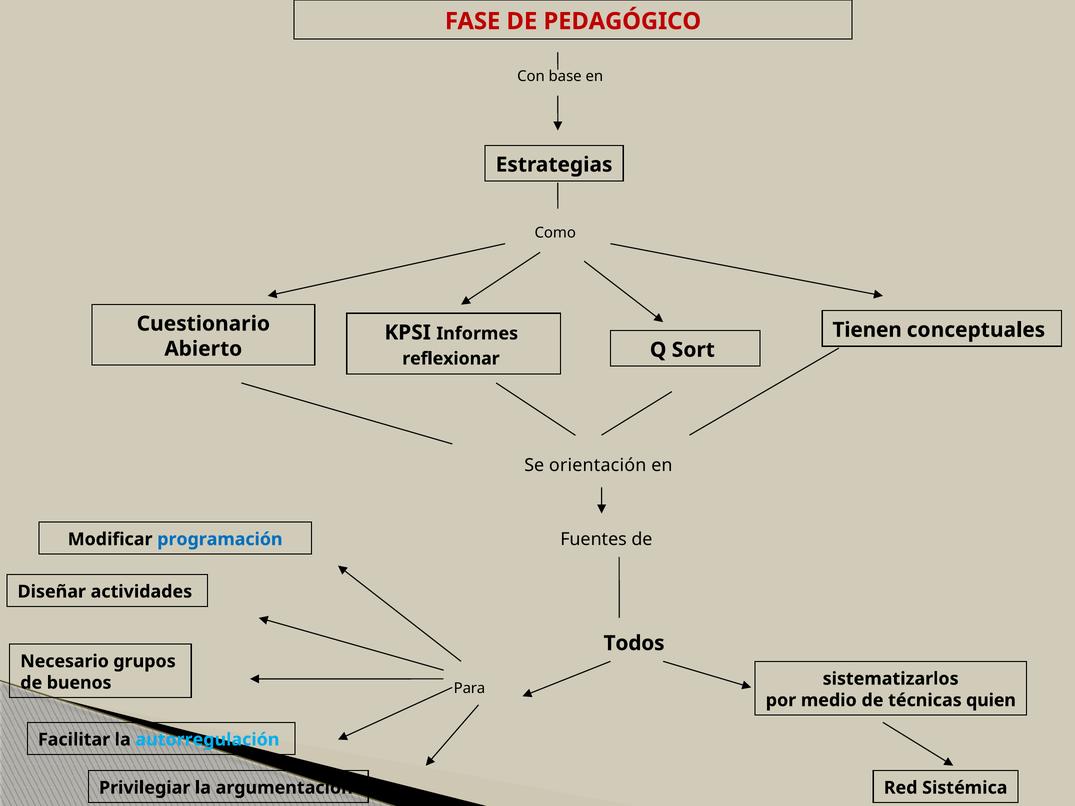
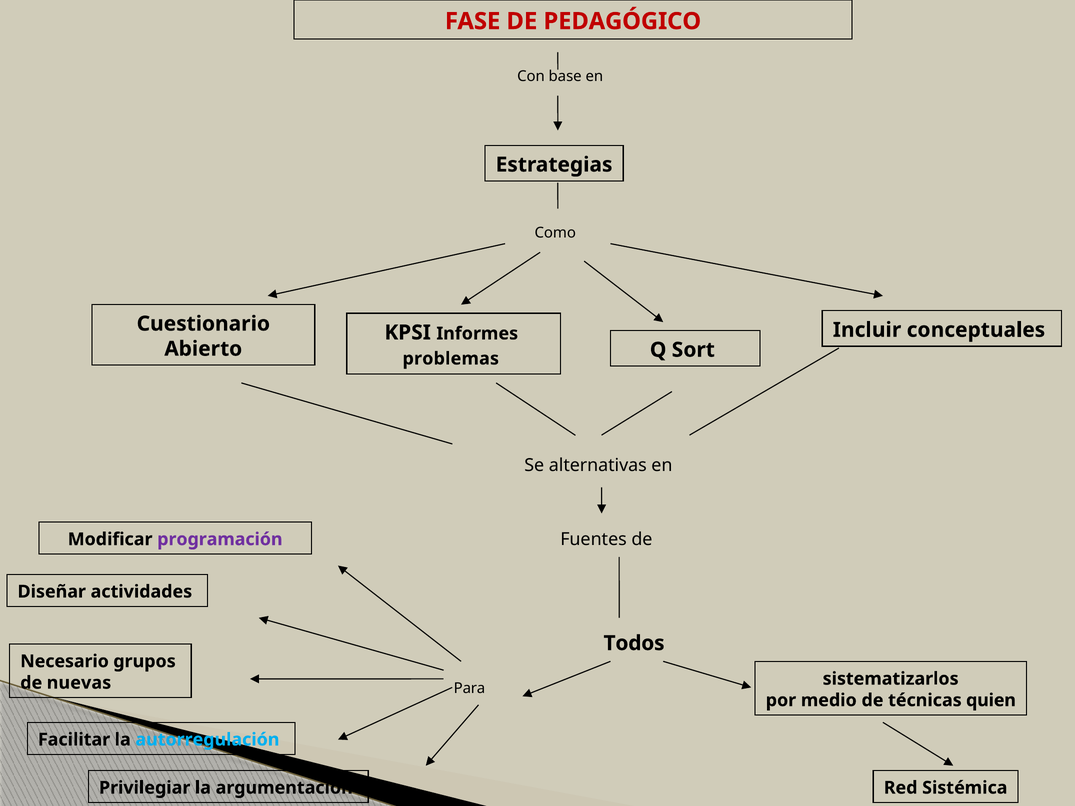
Tienen: Tienen -> Incluir (867, 330)
reflexionar: reflexionar -> problemas (451, 359)
orientación: orientación -> alternativas (598, 465)
programación colour: blue -> purple (220, 539)
buenos: buenos -> nuevas (79, 683)
